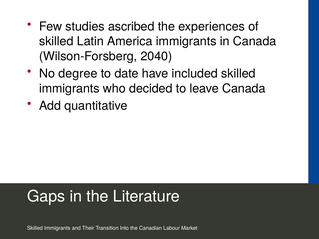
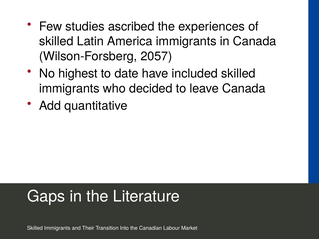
2040: 2040 -> 2057 (156, 56)
degree: degree -> highest (78, 74)
